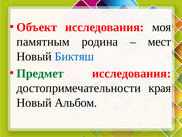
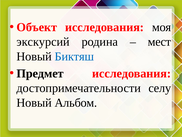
памятным: памятным -> экскурсий (43, 42)
Предмет colour: green -> black (40, 73)
края: края -> селу (160, 88)
